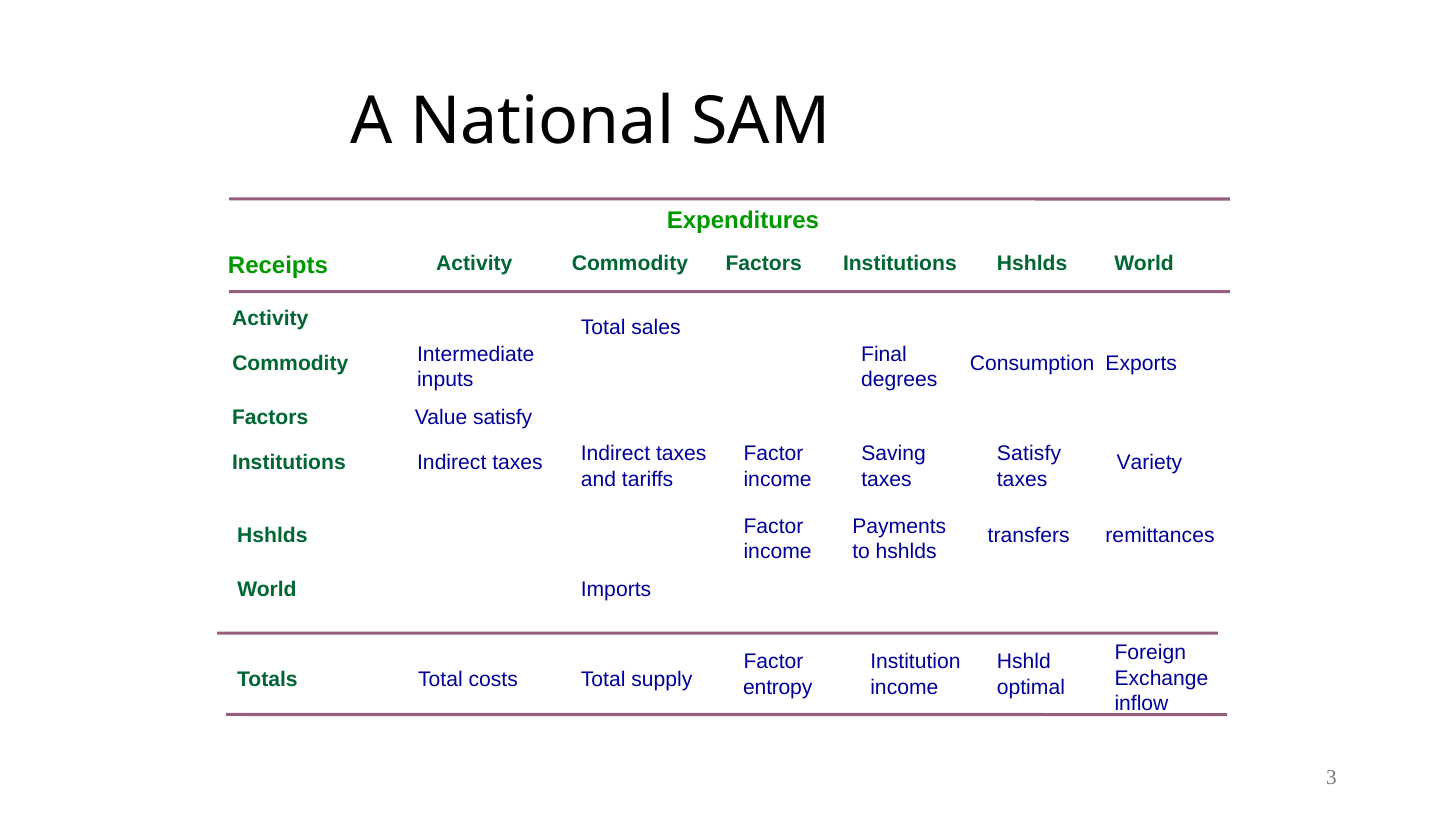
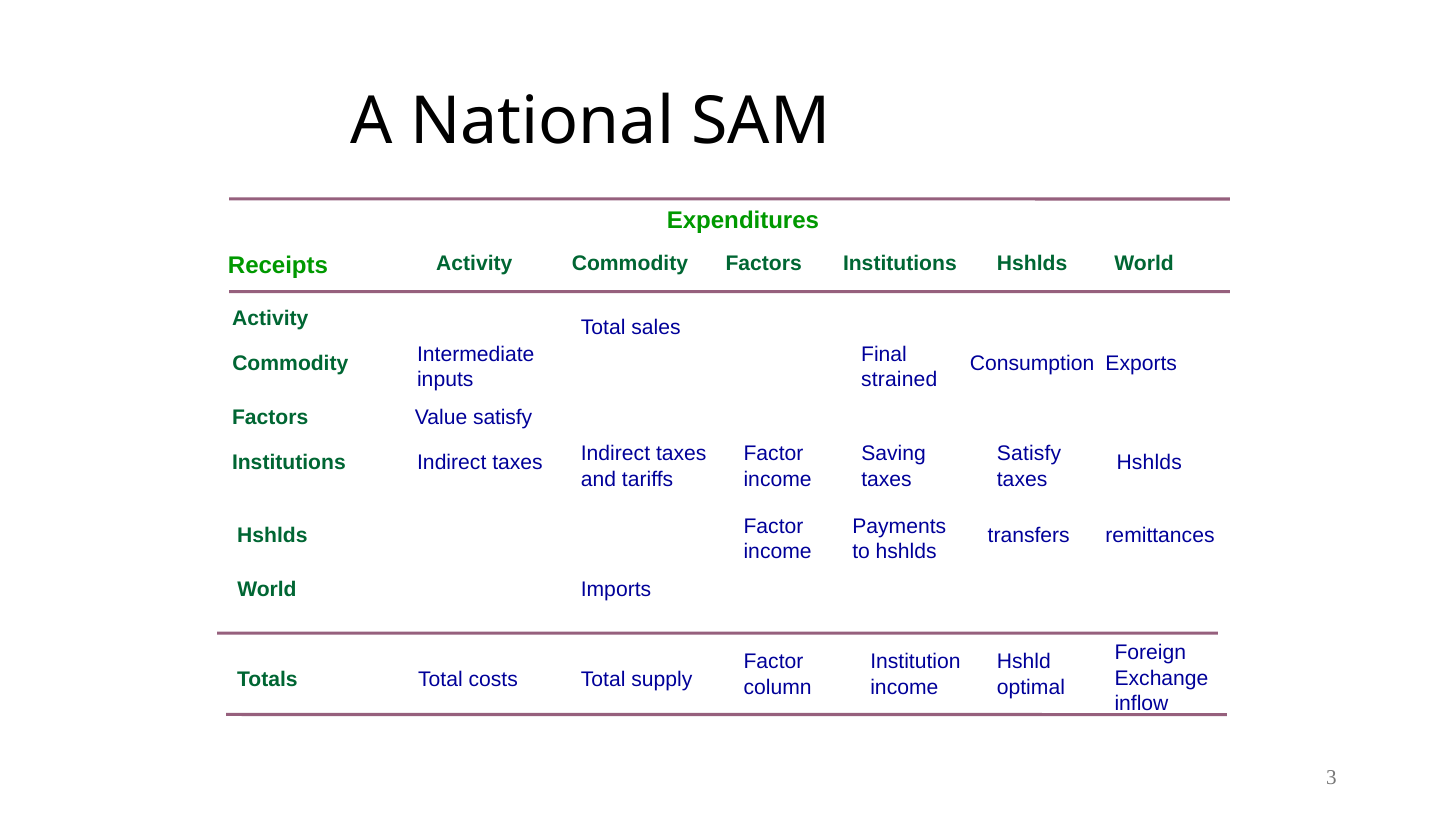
degrees: degrees -> strained (899, 380)
Variety: Variety -> Hshlds (1149, 463)
entropy: entropy -> column (778, 687)
